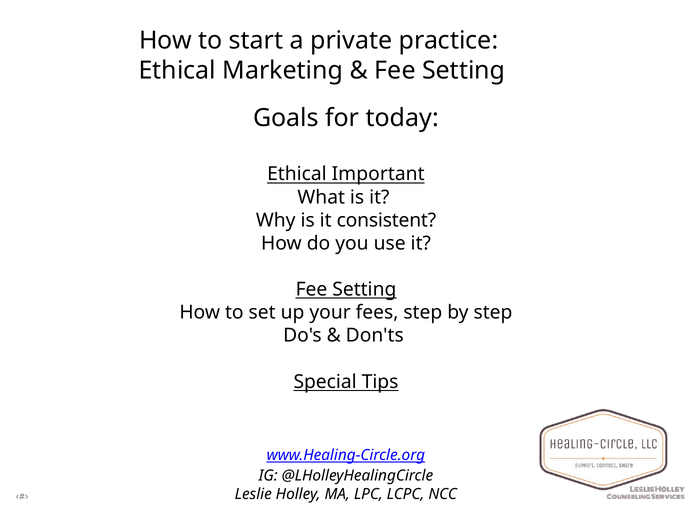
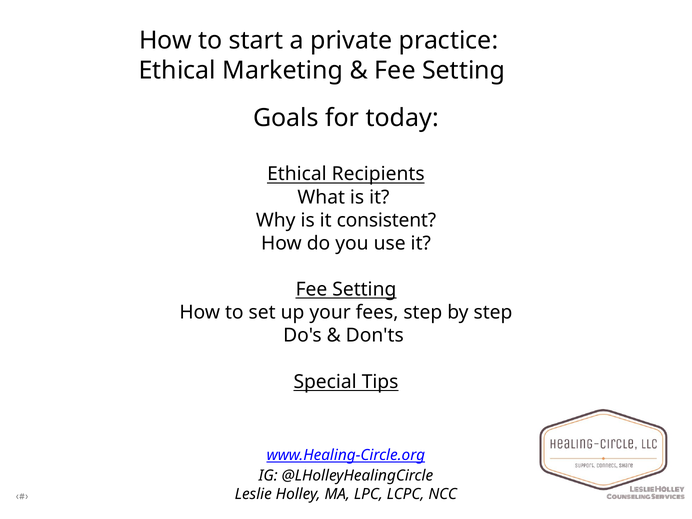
Important: Important -> Recipients (378, 174)
